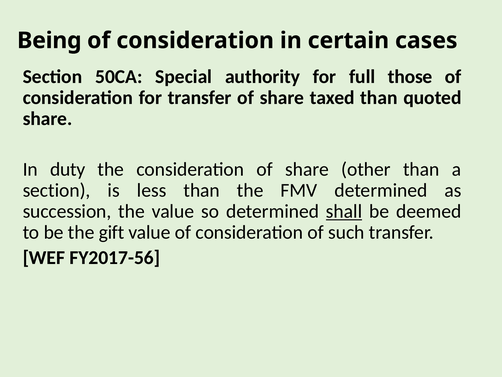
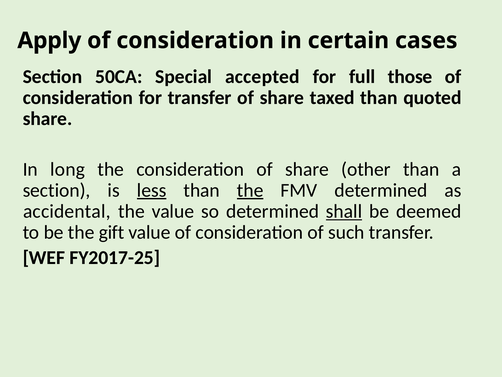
Being: Being -> Apply (49, 40)
authority: authority -> accepted (262, 76)
duty: duty -> long (68, 169)
less underline: none -> present (152, 190)
the underline: none -> present (250, 190)
succession: succession -> accidental (67, 211)
FY2017-56: FY2017-56 -> FY2017-25 (115, 257)
